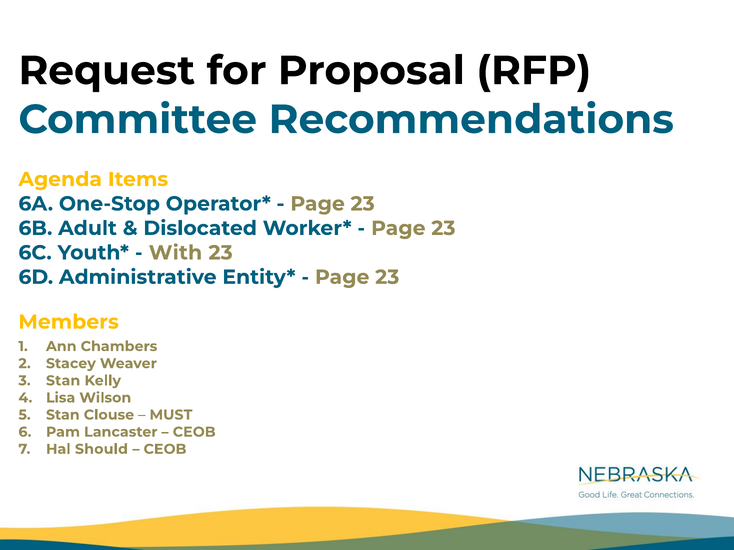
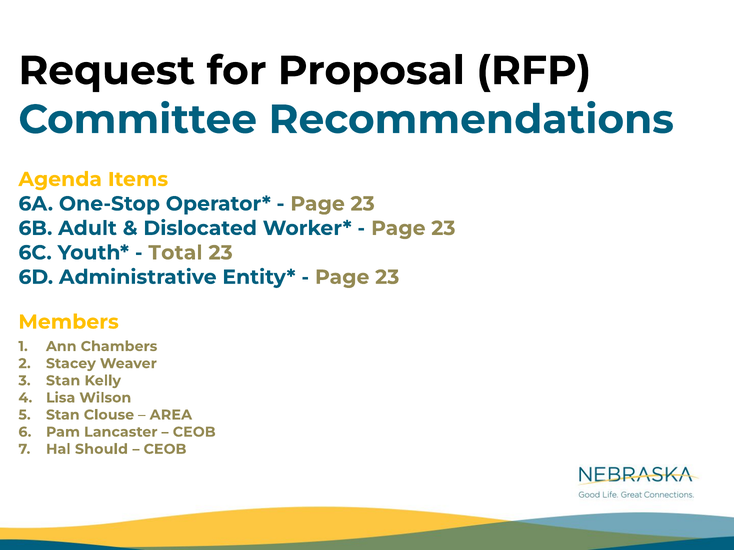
With: With -> Total (175, 253)
MUST: MUST -> AREA (171, 415)
